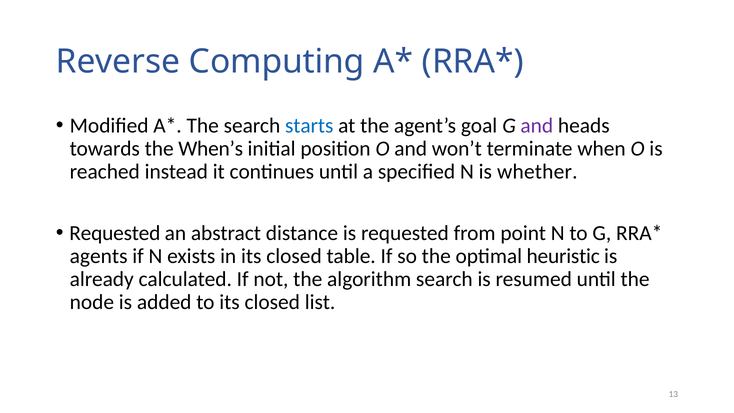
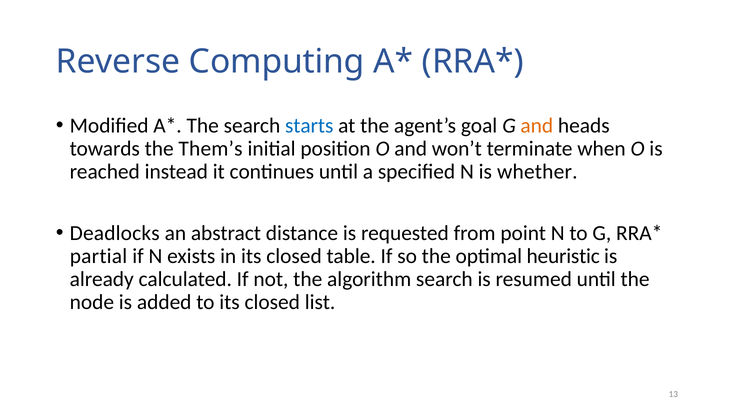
and colour: purple -> orange (537, 125)
When’s: When’s -> Them’s (210, 148)
Requested: Requested -> Deadlocks (115, 233)
agents: agents -> partial (99, 256)
